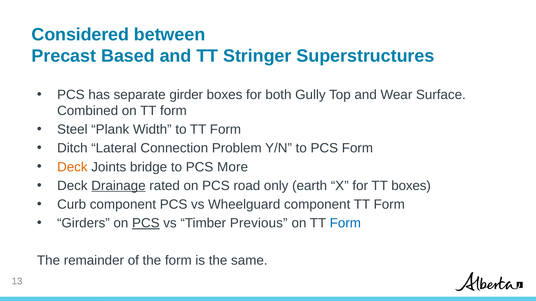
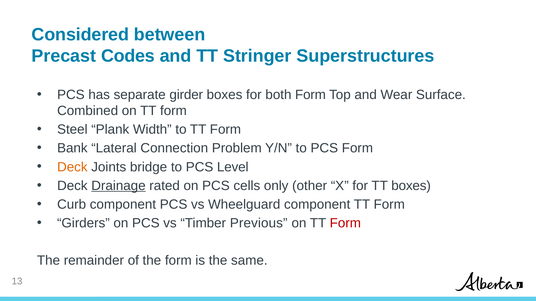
Based: Based -> Codes (128, 56)
both Gully: Gully -> Form (310, 95)
Ditch: Ditch -> Bank (72, 148)
More: More -> Level (233, 167)
road: road -> cells (247, 186)
earth: earth -> other (310, 186)
PCS underline: present -> none (146, 224)
Form colour: blue -> red (345, 224)
